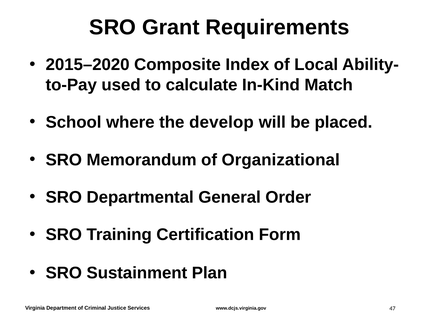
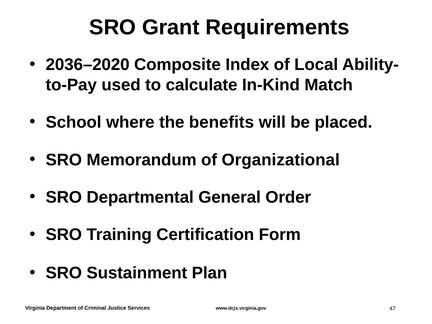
2015–2020: 2015–2020 -> 2036–2020 (88, 65)
develop: develop -> benefits (221, 122)
